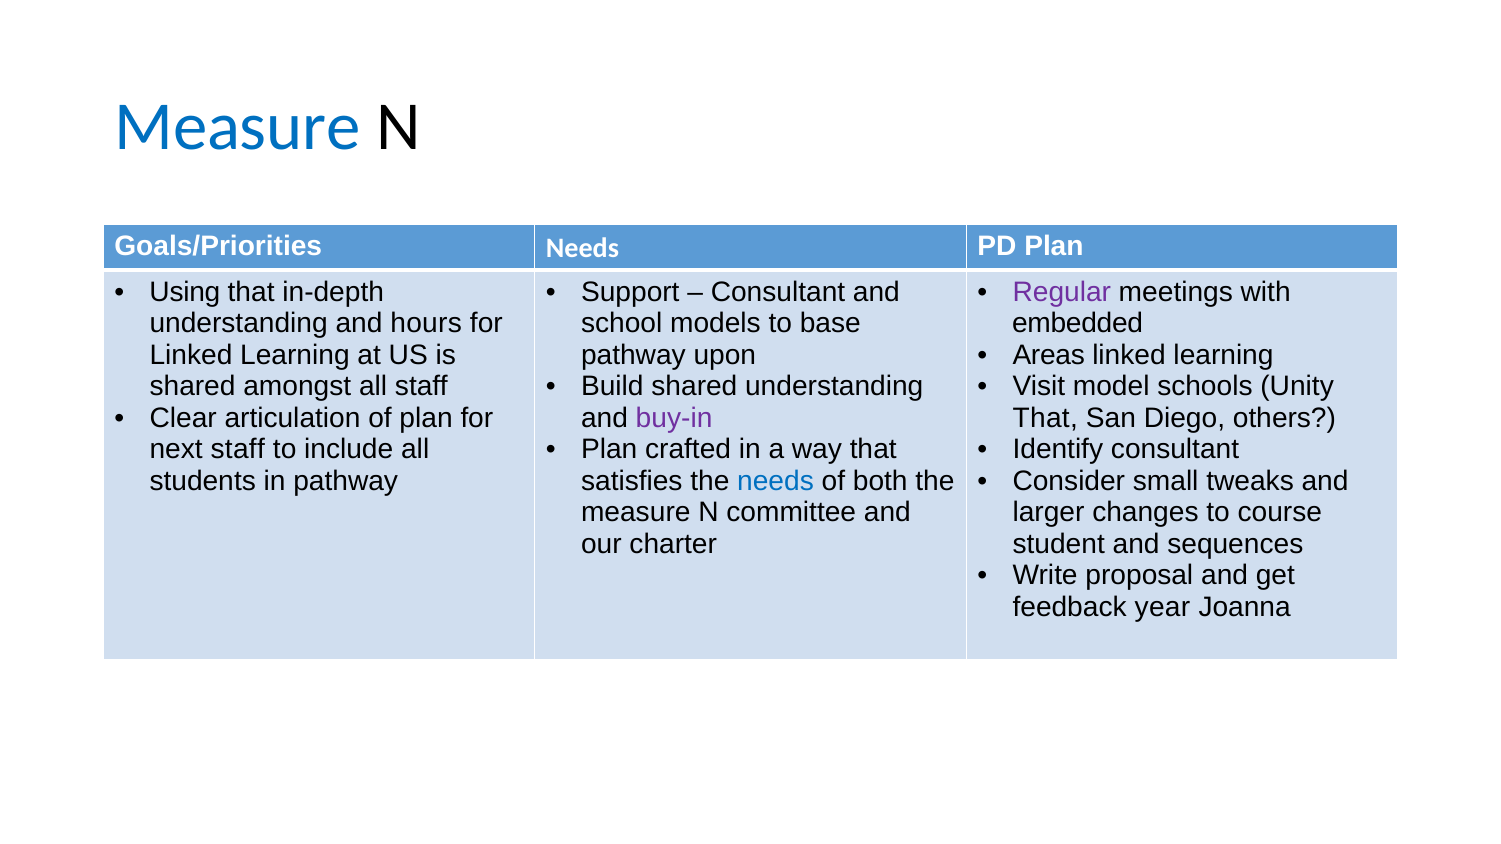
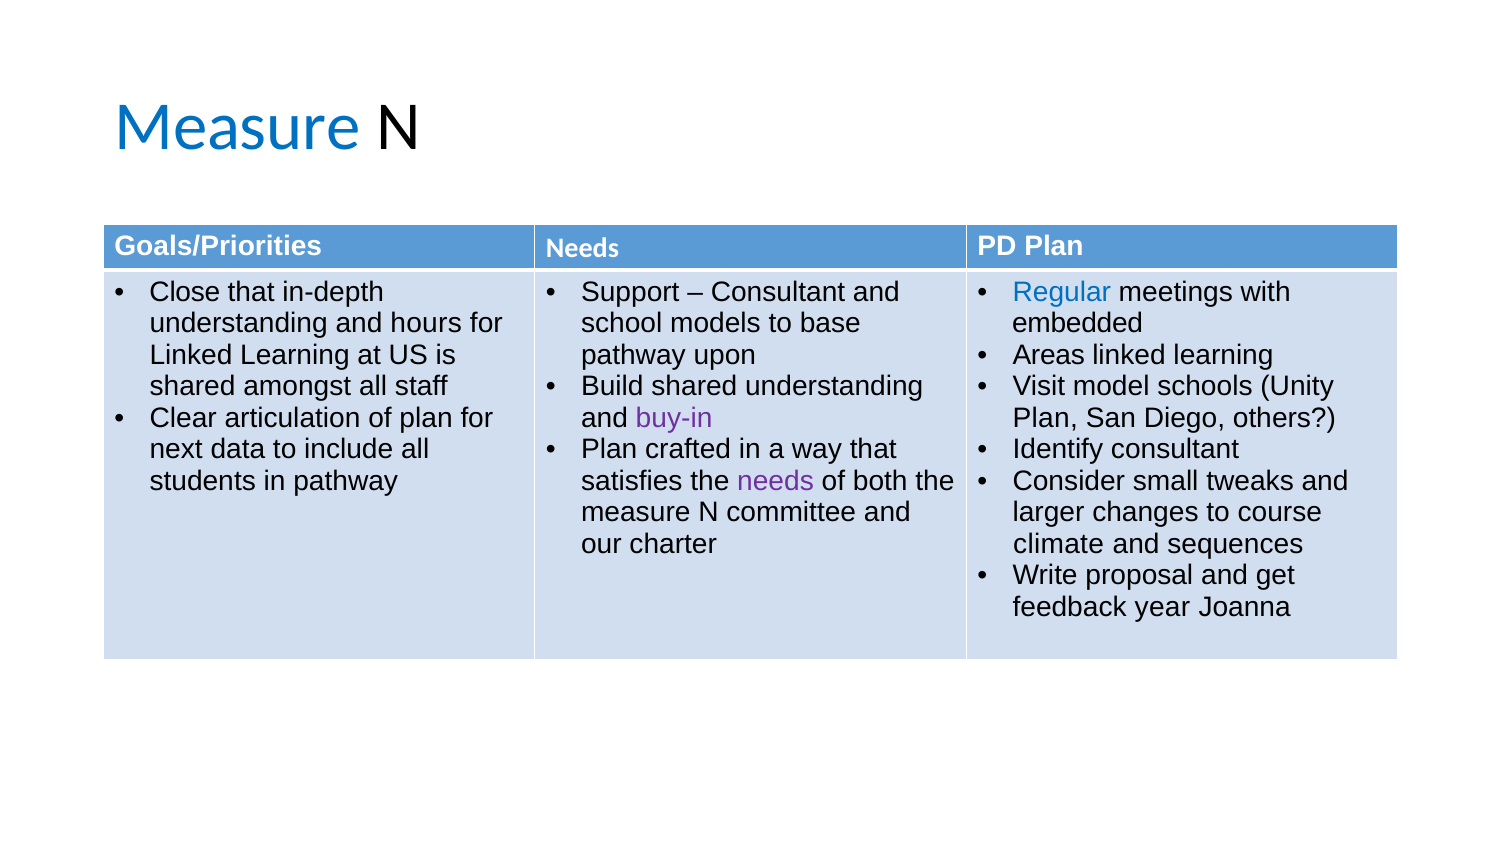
Using: Using -> Close (185, 292)
Regular colour: purple -> blue (1062, 292)
That: That -> Plan (1045, 418)
next staff: staff -> data (238, 450)
needs colour: blue -> purple (776, 481)
student: student -> climate (1059, 544)
